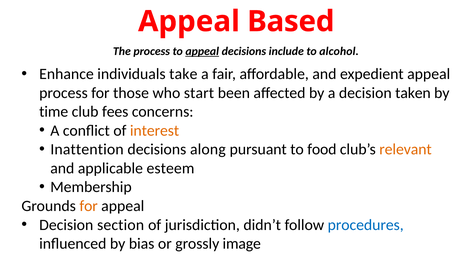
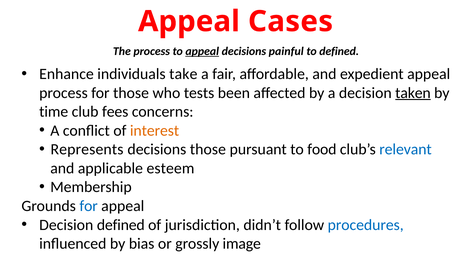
Based: Based -> Cases (291, 21)
include: include -> painful (286, 51)
to alcohol: alcohol -> defined (339, 51)
start: start -> tests (199, 93)
taken underline: none -> present (413, 93)
Inattention: Inattention -> Represents (87, 150)
decisions along: along -> those (208, 150)
relevant colour: orange -> blue (406, 150)
for colour: orange -> blue (89, 206)
Decision section: section -> defined (121, 225)
